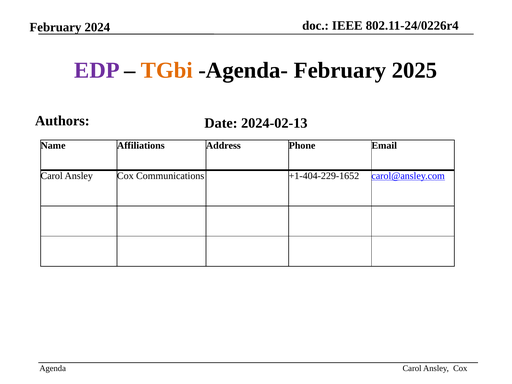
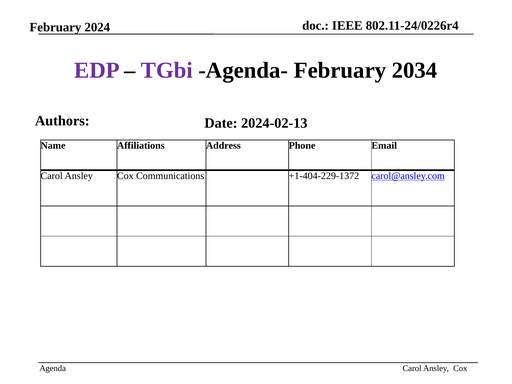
TGbi colour: orange -> purple (167, 70)
2025: 2025 -> 2034 (415, 70)
+1-404-229-1652: +1-404-229-1652 -> +1-404-229-1372 (324, 176)
